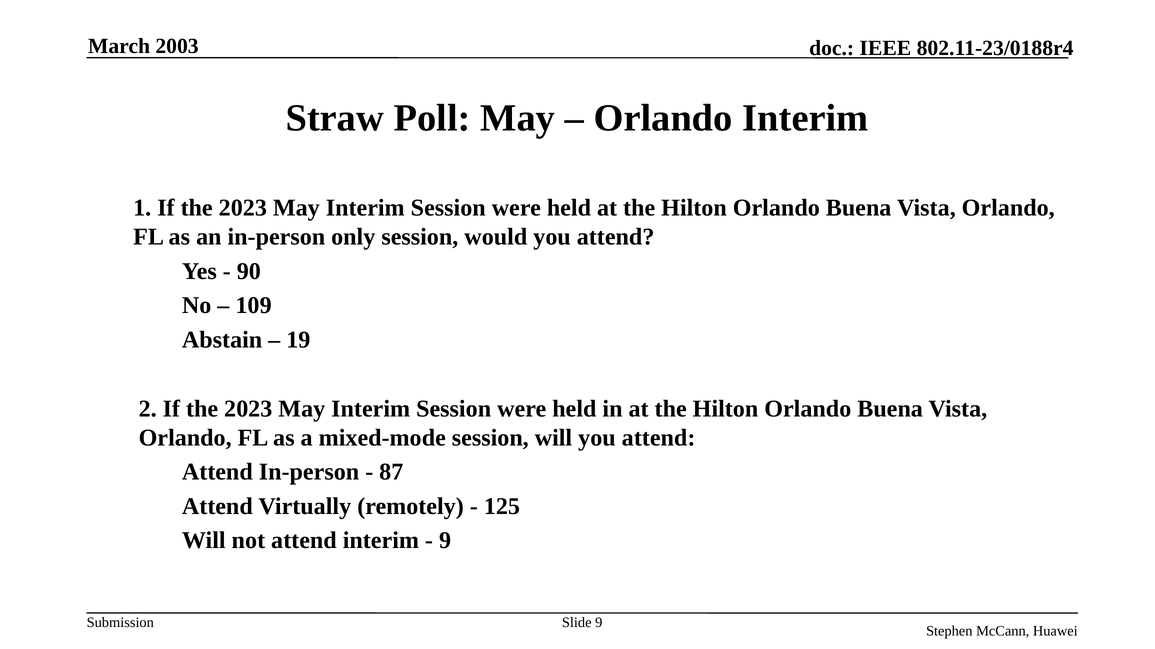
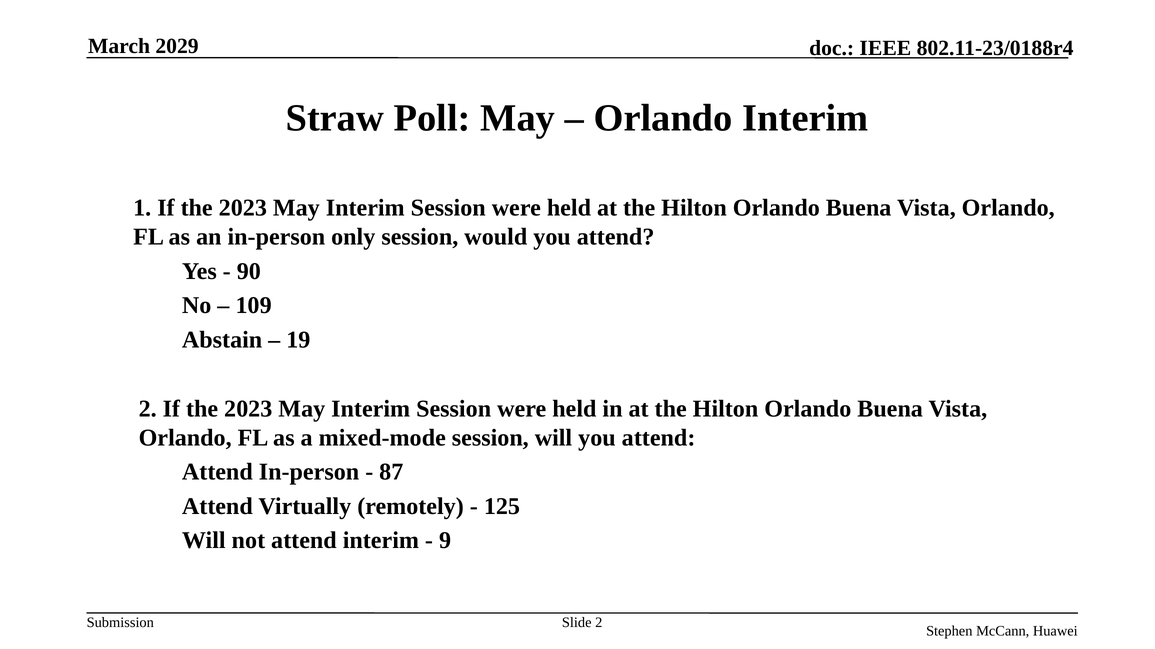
2003: 2003 -> 2029 (177, 46)
Slide 9: 9 -> 2 (599, 623)
